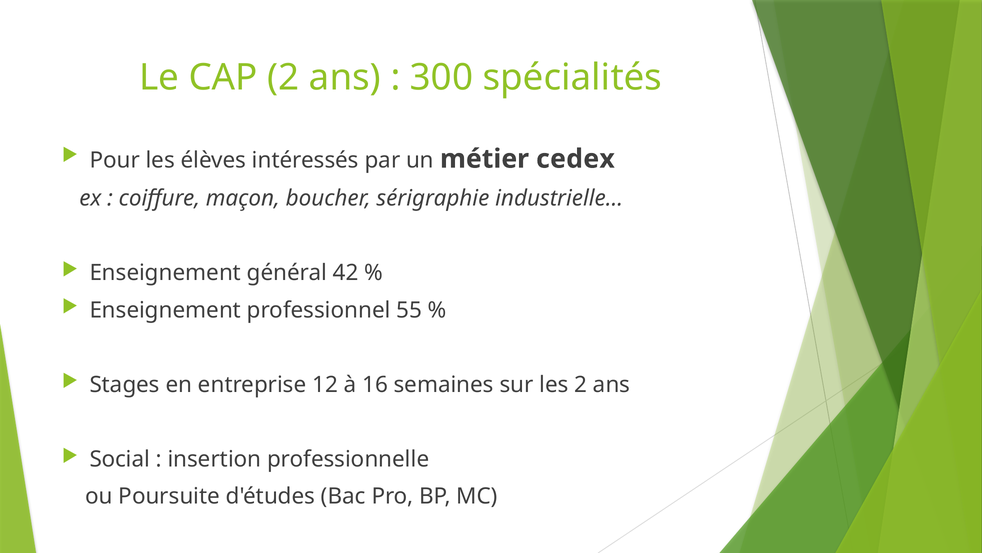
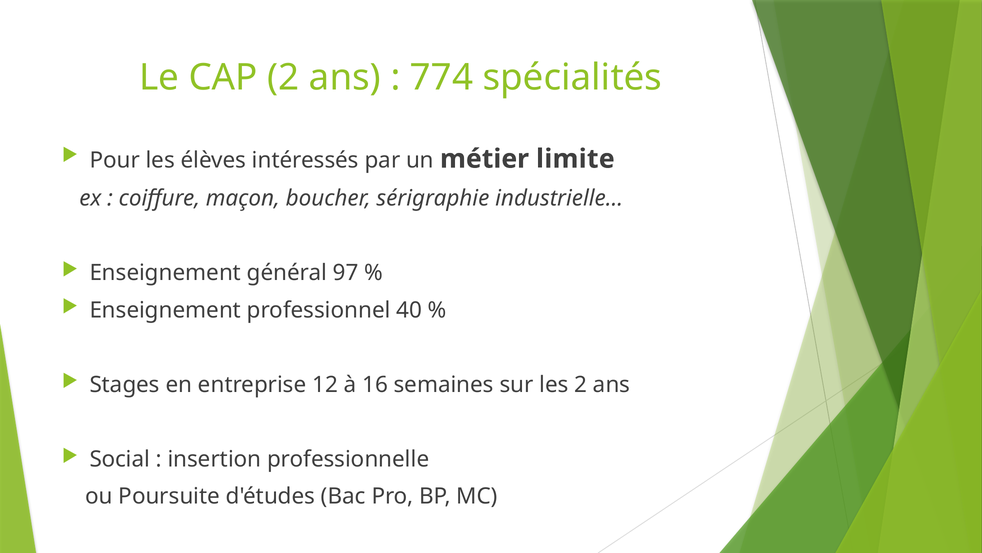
300: 300 -> 774 (442, 77)
cedex: cedex -> limite (575, 159)
42: 42 -> 97 (346, 273)
55: 55 -> 40 (409, 310)
